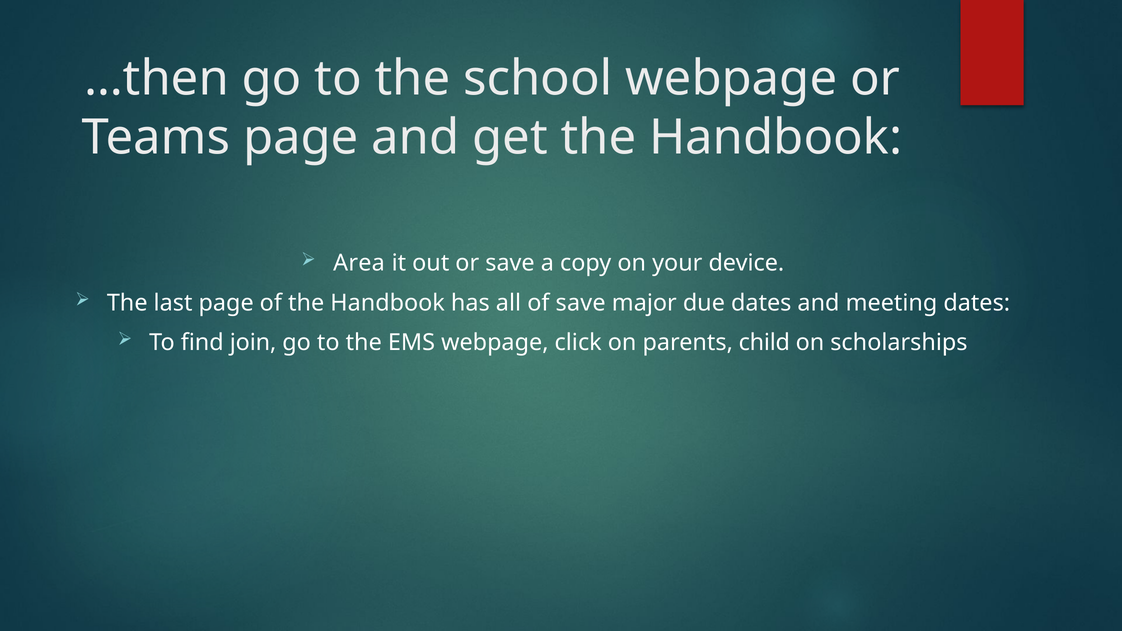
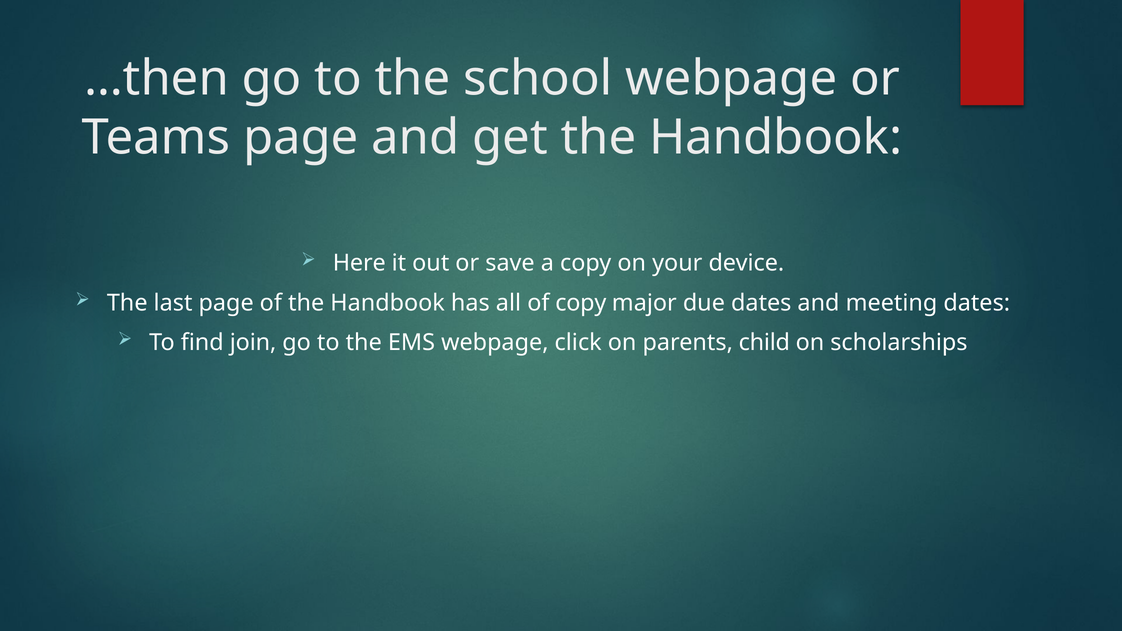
Area: Area -> Here (359, 263)
of save: save -> copy (581, 303)
